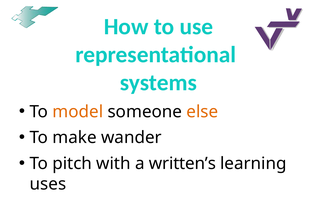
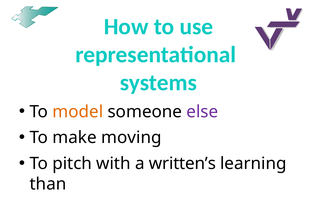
else colour: orange -> purple (202, 112)
wander: wander -> moving (131, 138)
uses: uses -> than (48, 184)
